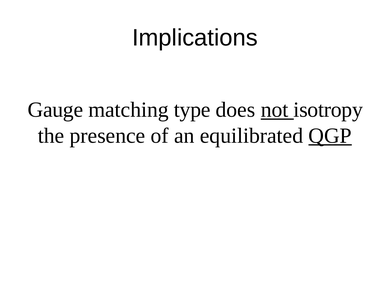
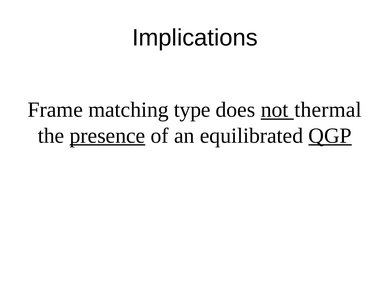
Gauge: Gauge -> Frame (55, 110)
isotropy: isotropy -> thermal (328, 110)
presence underline: none -> present (107, 136)
